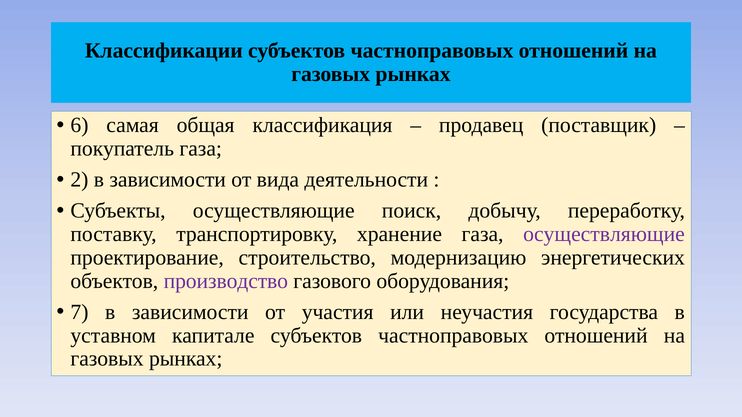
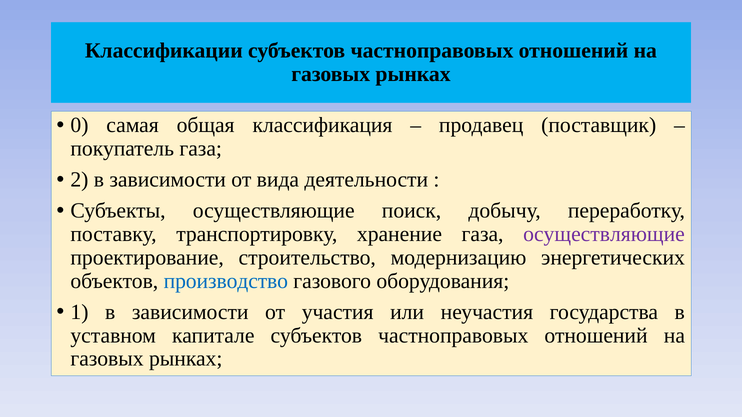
6: 6 -> 0 (79, 125)
производство colour: purple -> blue (226, 281)
7: 7 -> 1 (79, 312)
